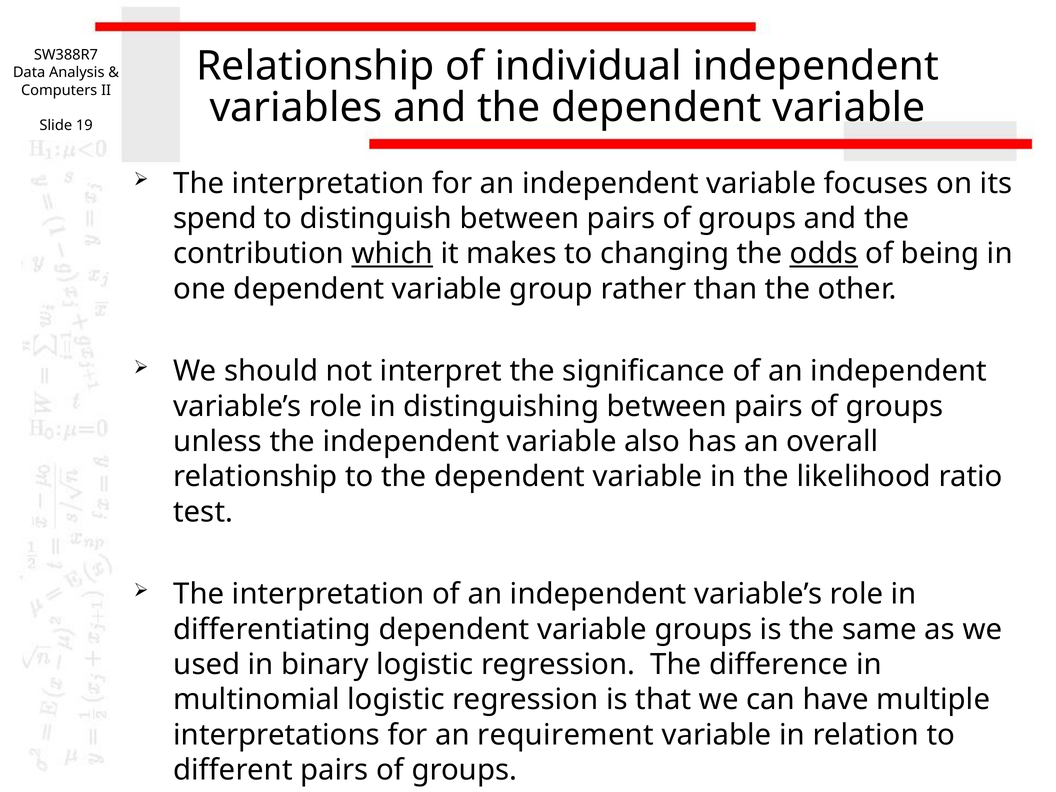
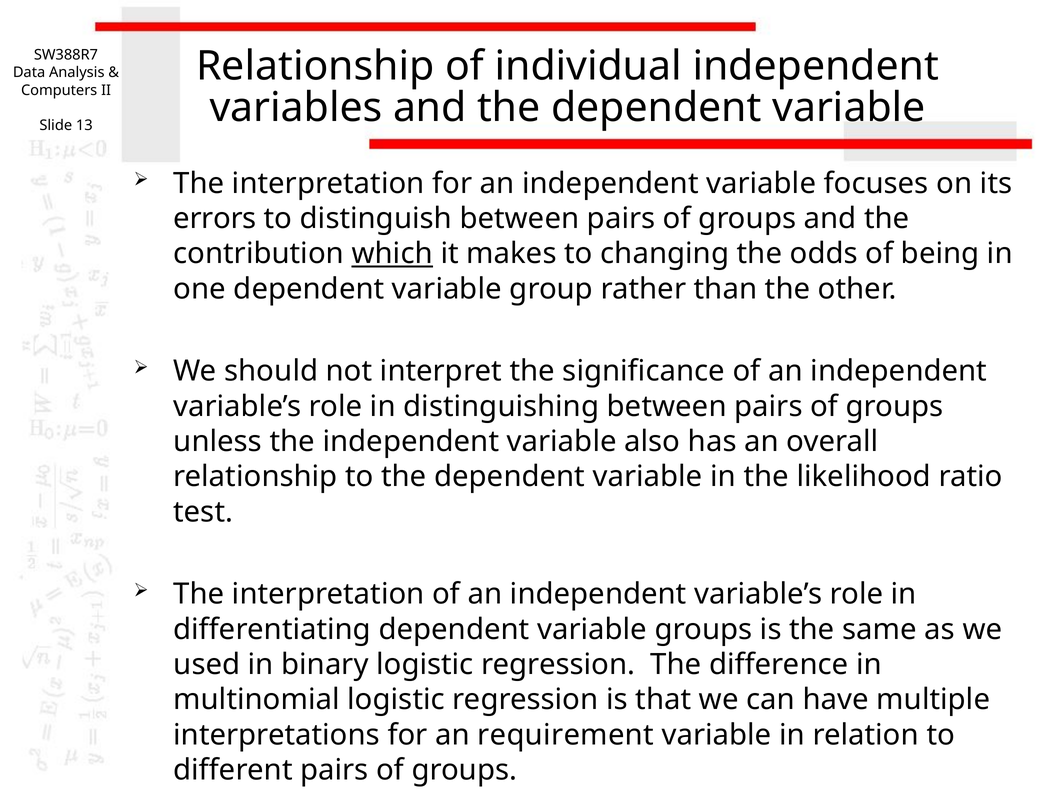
19: 19 -> 13 (84, 125)
spend: spend -> errors (215, 219)
odds underline: present -> none (824, 254)
